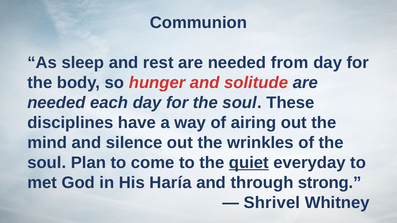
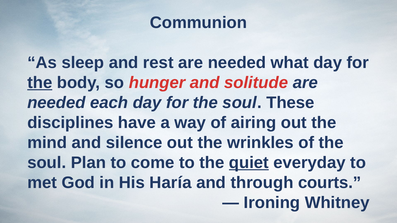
from: from -> what (290, 63)
the underline: none -> present (40, 83)
strong: strong -> courts (330, 183)
Shrivel: Shrivel -> Ironing (272, 203)
